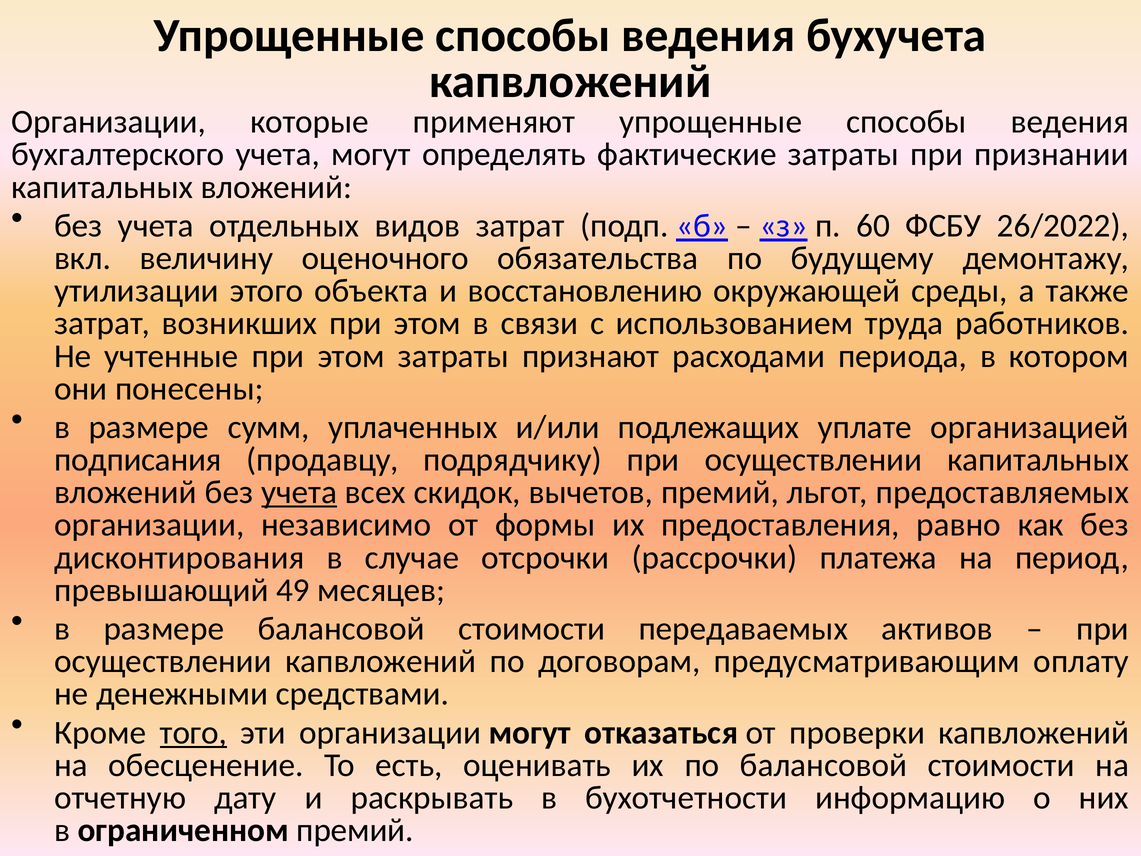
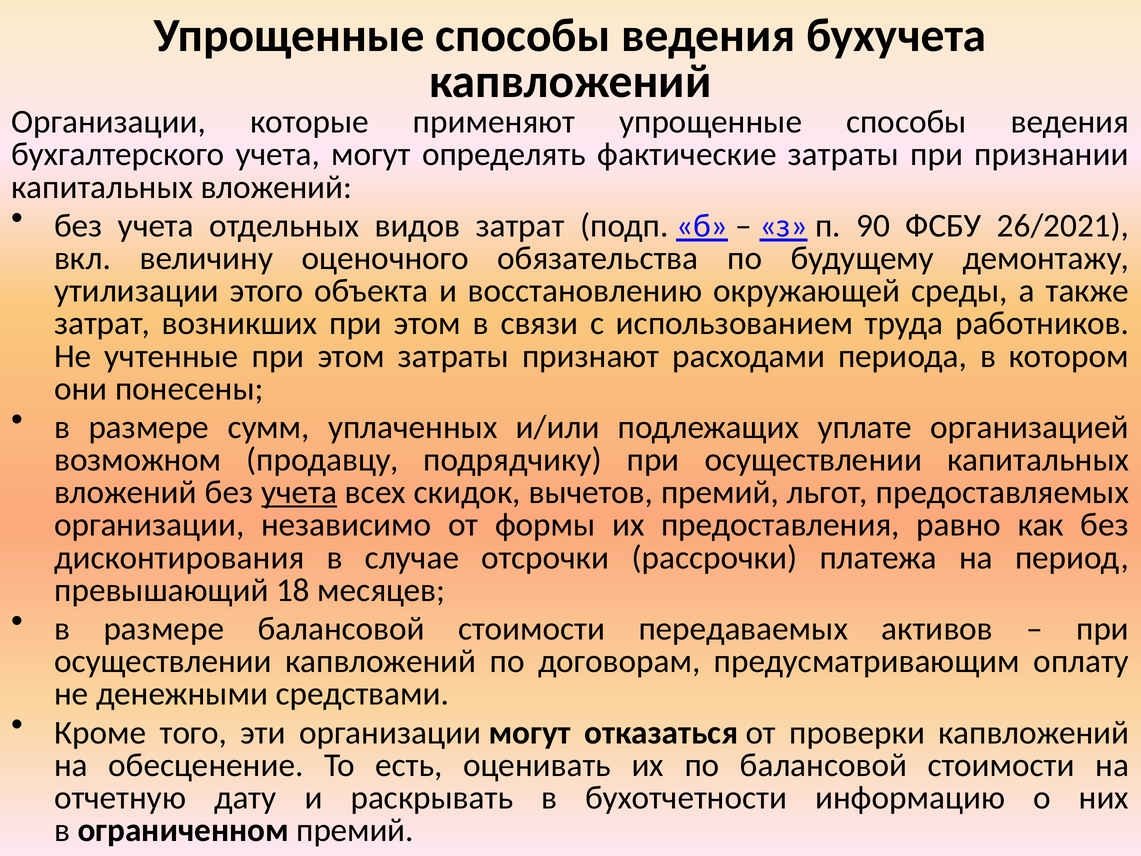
60: 60 -> 90 (873, 226)
26/2022: 26/2022 -> 26/2021 (1063, 226)
подписания: подписания -> возможном (138, 460)
49: 49 -> 18 (293, 590)
того underline: present -> none (193, 732)
